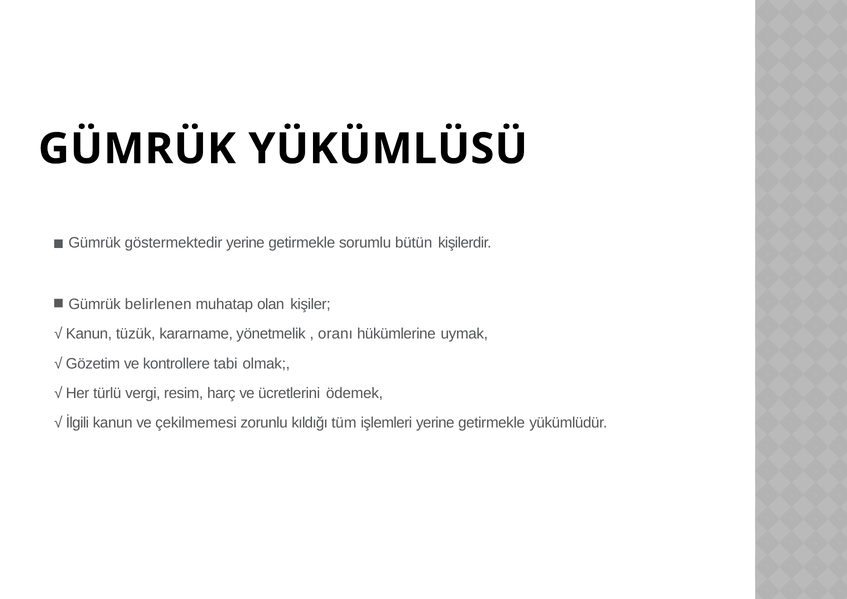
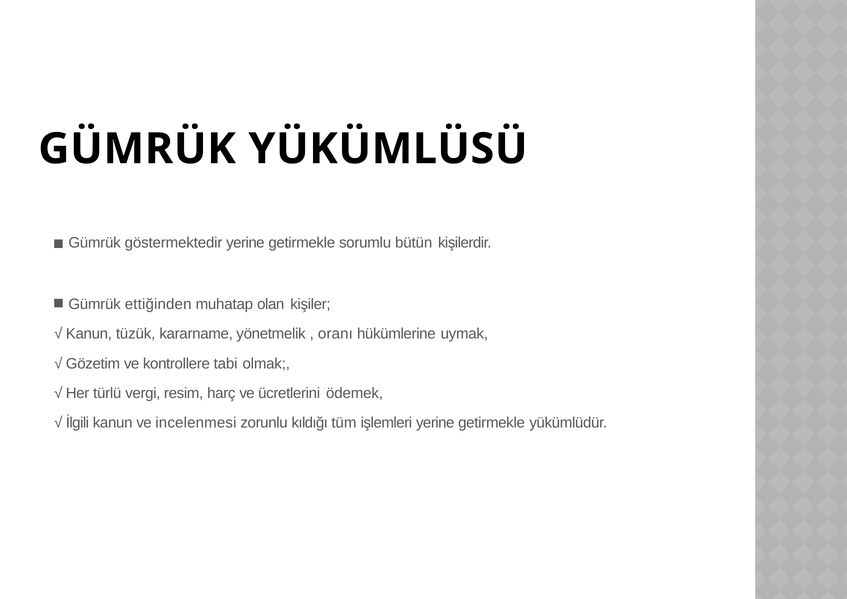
belirlenen: belirlenen -> ettiğinden (158, 304)
çekilmemesi: çekilmemesi -> incelenmesi (196, 423)
